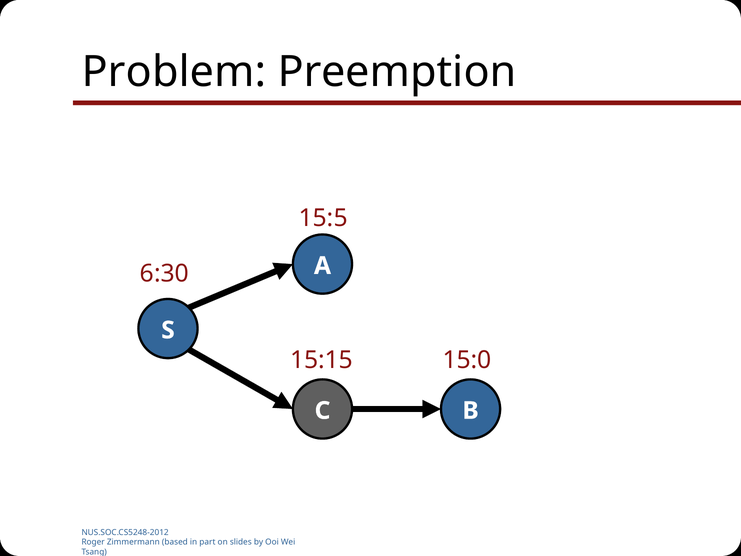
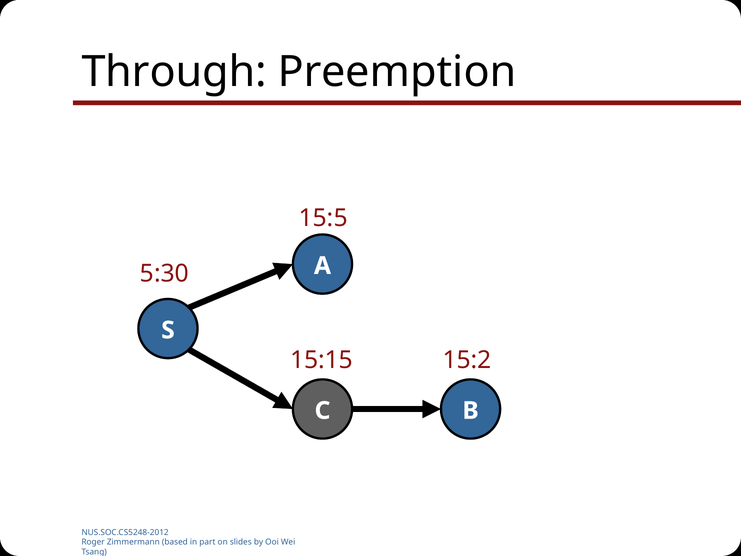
Problem: Problem -> Through (174, 72)
6:30: 6:30 -> 5:30 (164, 273)
15:0: 15:0 -> 15:2 (467, 360)
